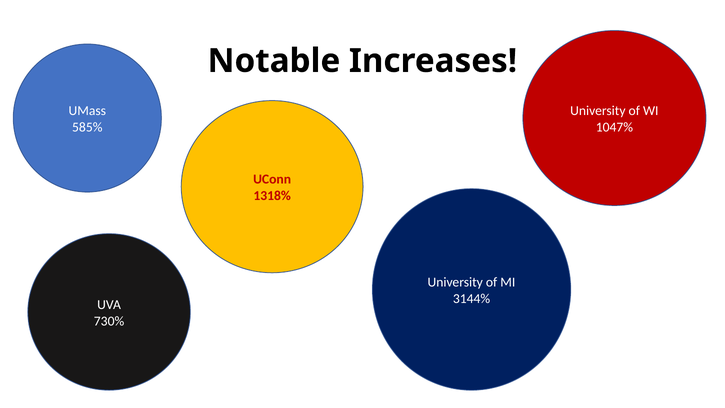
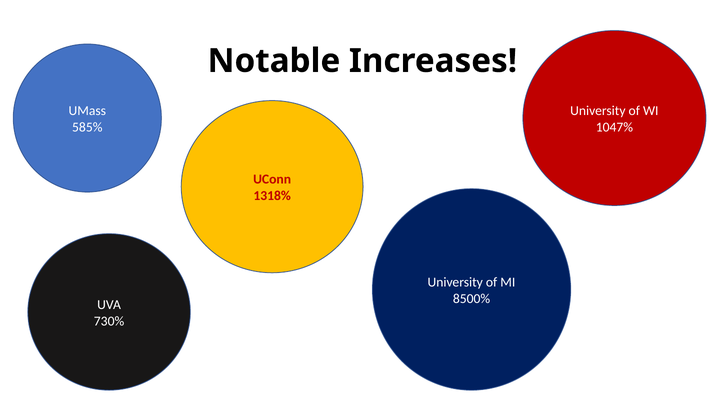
3144%: 3144% -> 8500% (472, 298)
